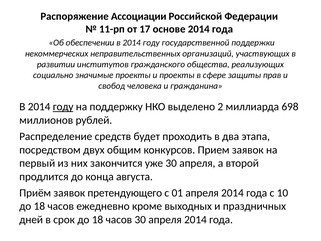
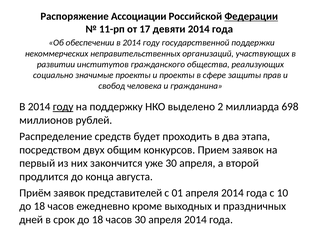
Федерации underline: none -> present (251, 16)
основе: основе -> девяти (169, 29)
претендующего: претендующего -> представителей (125, 193)
